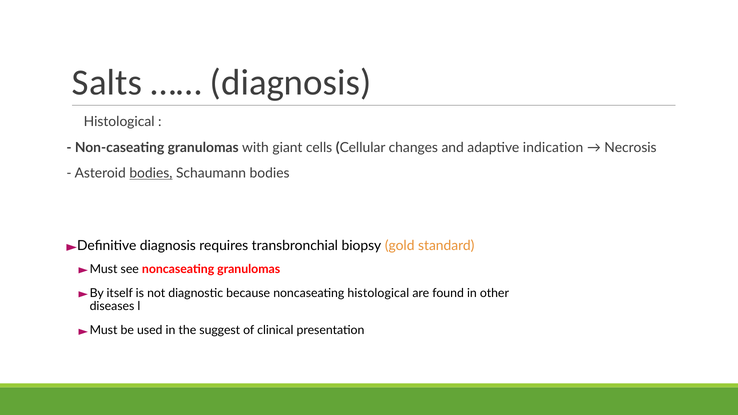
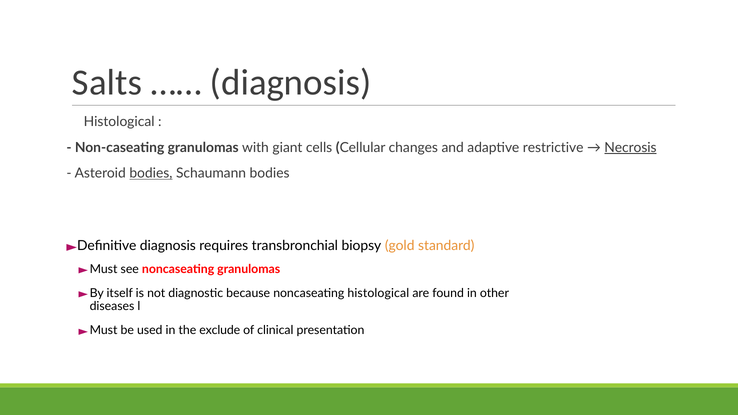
indication: indication -> restrictive (553, 148)
Necrosis underline: none -> present (630, 148)
suggest: suggest -> exclude (220, 330)
